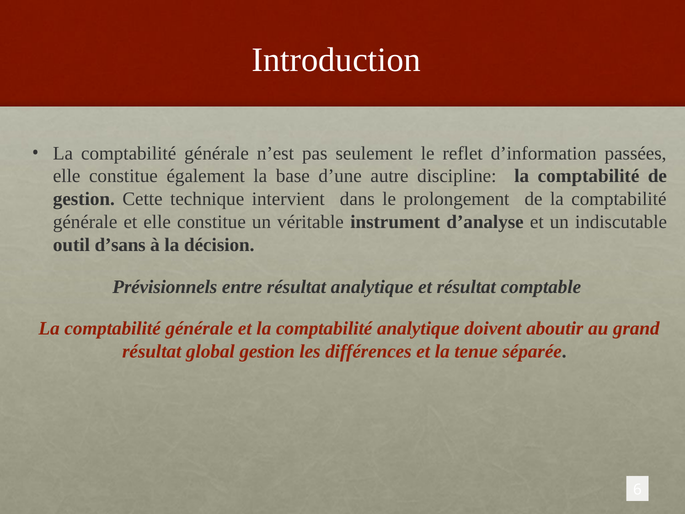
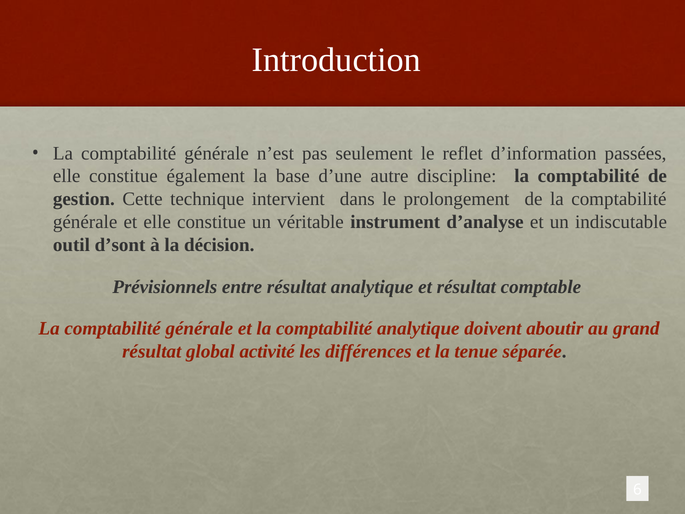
d’sans: d’sans -> d’sont (120, 245)
global gestion: gestion -> activité (267, 351)
